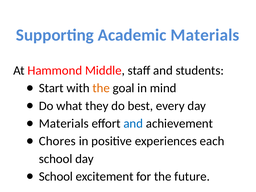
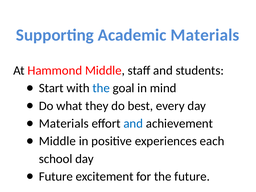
the colour: orange -> blue (101, 88)
Chores: Chores -> Middle (57, 141)
School: School -> Future (56, 176)
